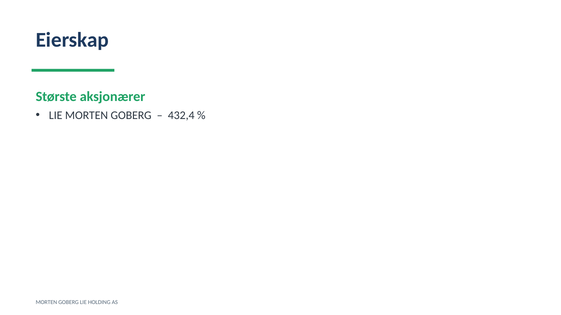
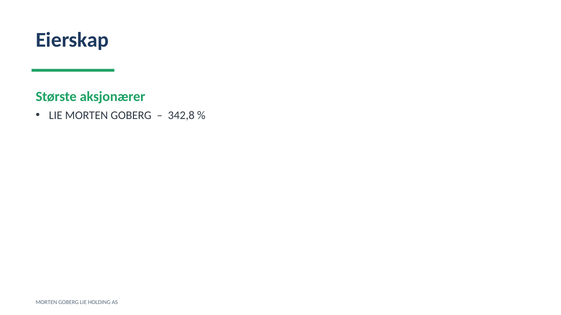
432,4: 432,4 -> 342,8 (181, 115)
